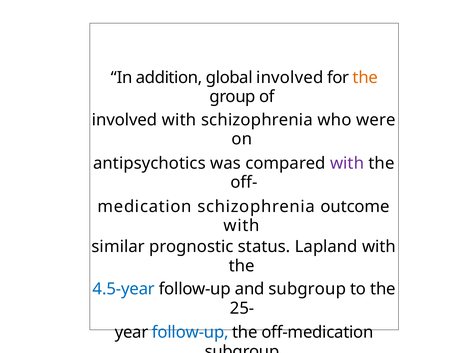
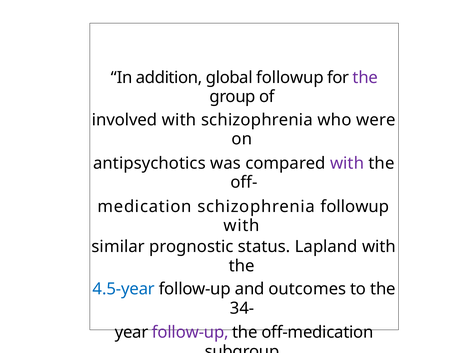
global involved: involved -> followup (290, 78)
the colour: orange -> purple (365, 78)
schizophrenia outcome: outcome -> followup (355, 207)
and subgroup: subgroup -> outcomes (307, 289)
25-: 25- -> 34- (242, 308)
follow-up colour: blue -> purple (190, 333)
